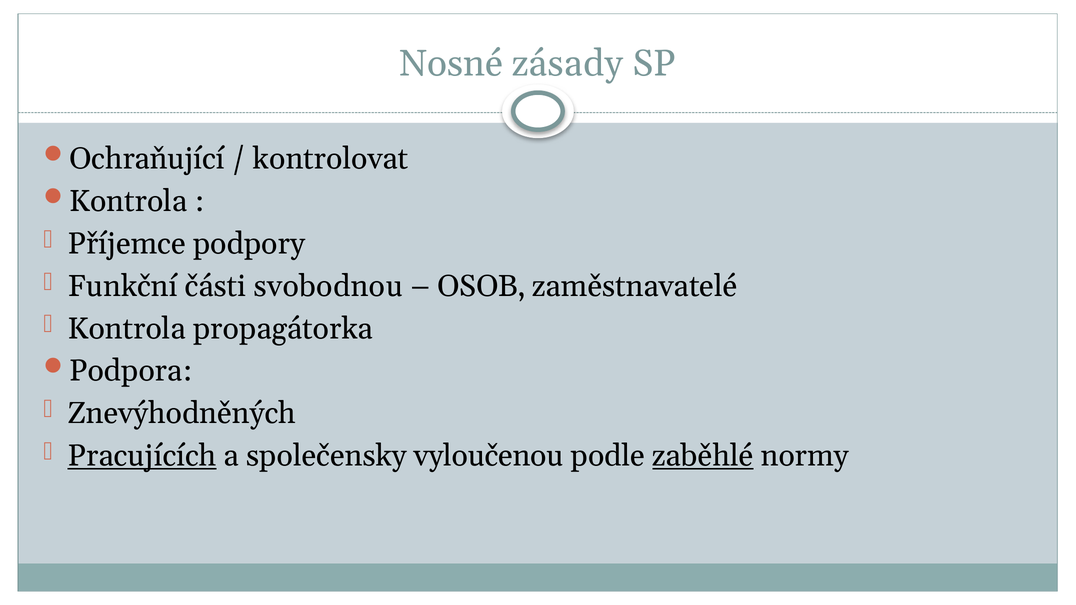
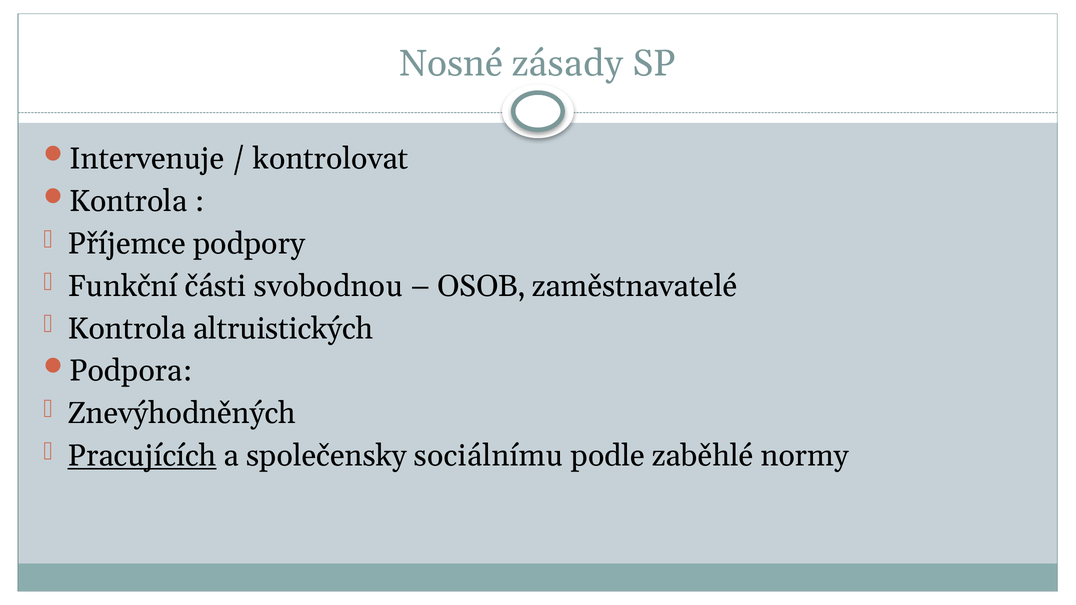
Ochraňující: Ochraňující -> Intervenuje (147, 159)
propagátorka: propagátorka -> altruistických (283, 329)
vyloučenou: vyloučenou -> sociálnímu (489, 456)
zaběhlé underline: present -> none (703, 456)
